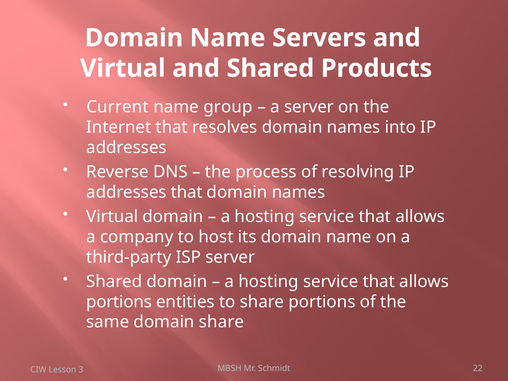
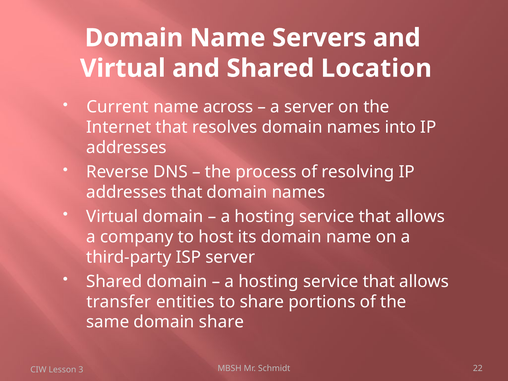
Products: Products -> Location (376, 68)
group: group -> across (228, 107)
portions: portions -> transfer (119, 302)
